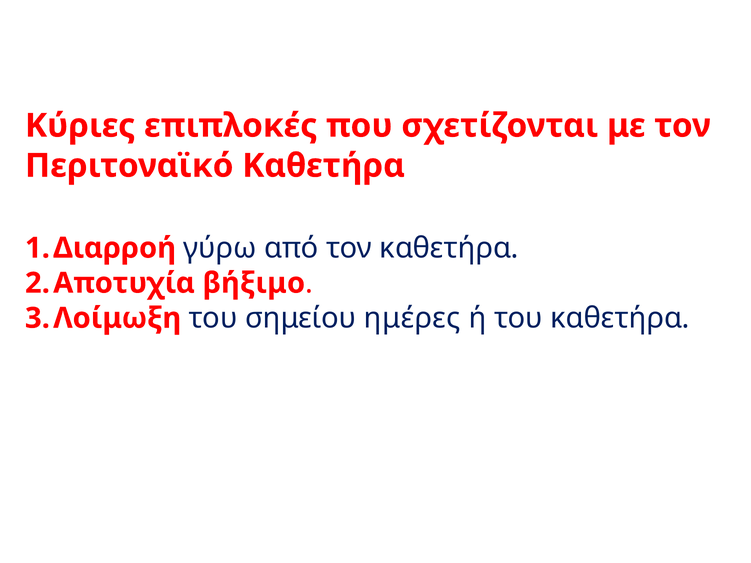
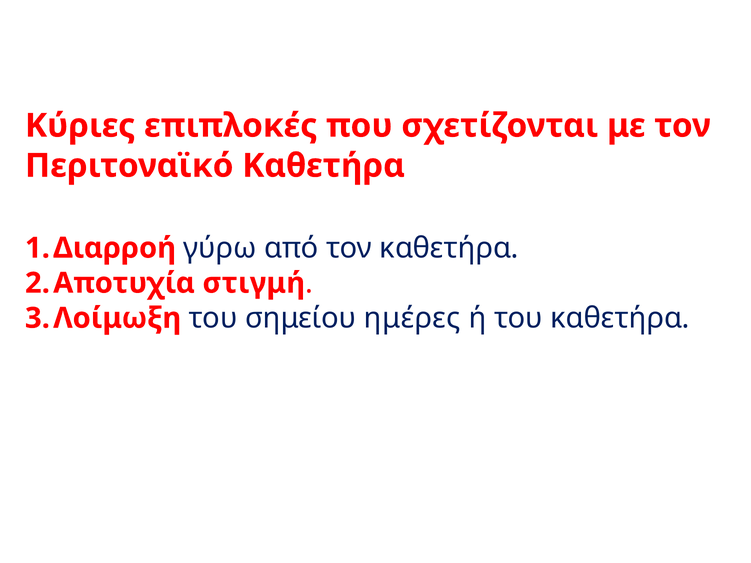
βήξιμο: βήξιμο -> στιγμή (254, 283)
